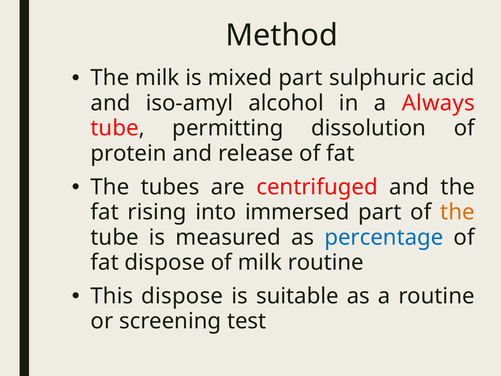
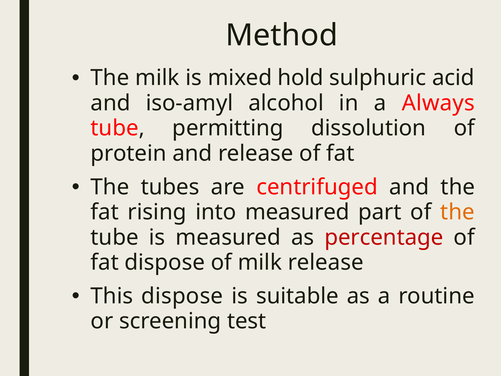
mixed part: part -> hold (301, 78)
into immersed: immersed -> measured (297, 212)
percentage colour: blue -> red (384, 237)
milk routine: routine -> release (326, 262)
